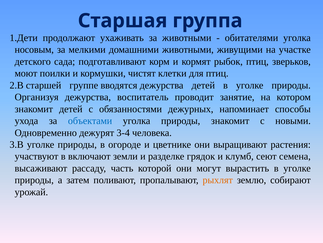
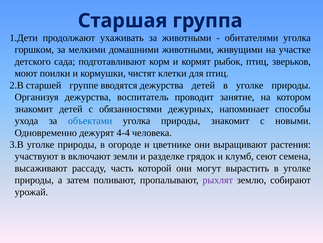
носовым: носовым -> горшком (34, 50)
3-4: 3-4 -> 4-4 (123, 132)
рыхлят colour: orange -> purple (218, 180)
